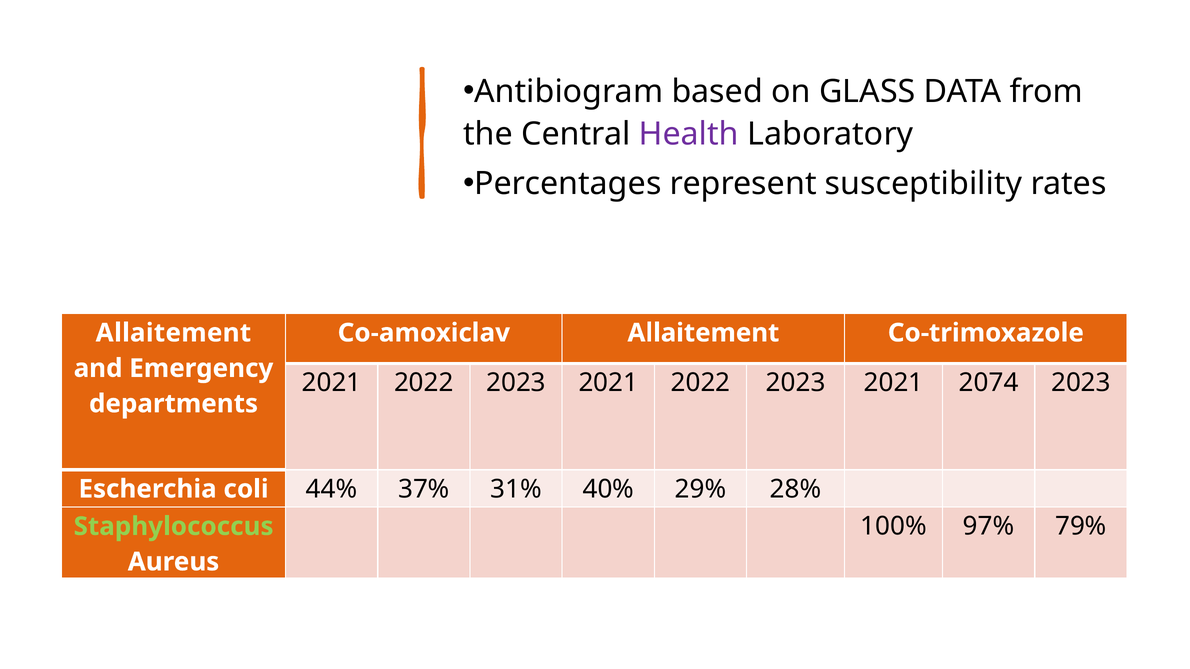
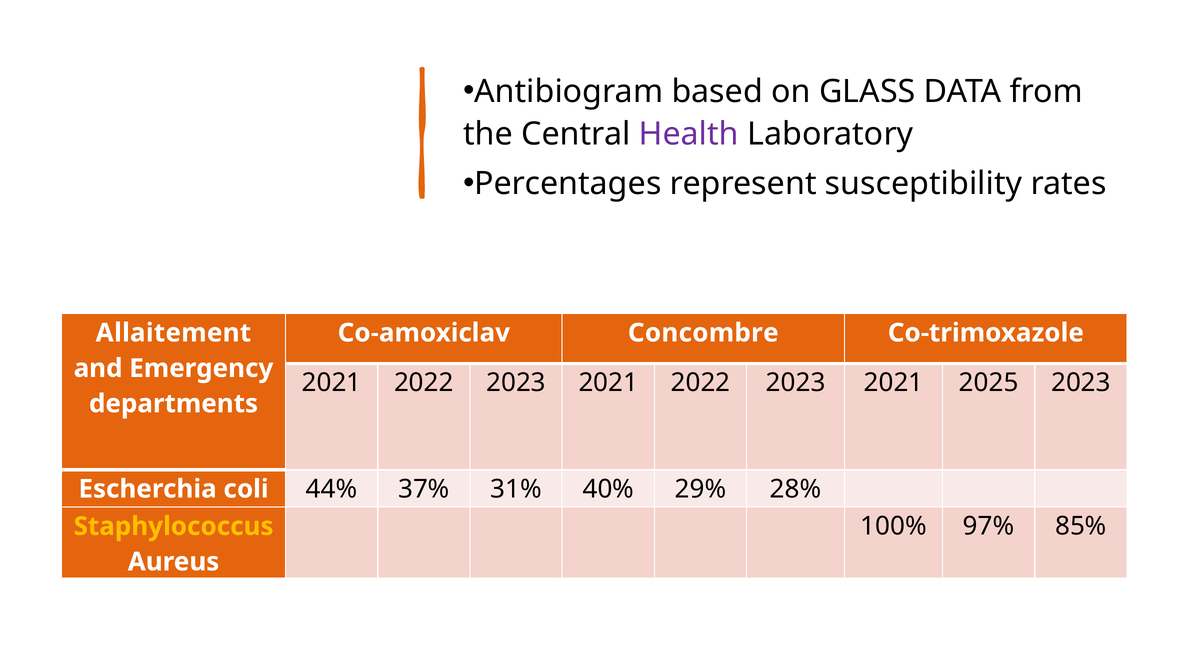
Co-amoxiclav Allaitement: Allaitement -> Concombre (703, 333)
2074: 2074 -> 2025 (989, 383)
79%: 79% -> 85% (1081, 527)
Staphylococcus colour: light green -> yellow (174, 527)
